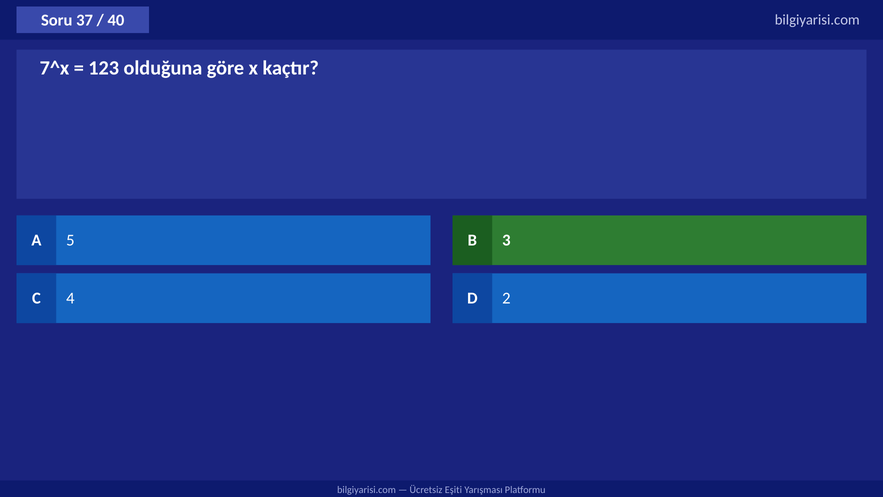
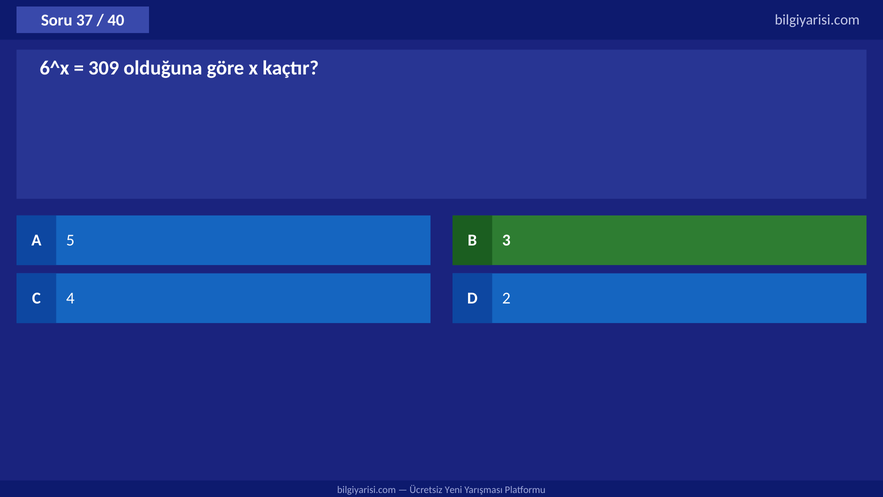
7^x: 7^x -> 6^x (54, 68)
123: 123 -> 309 (104, 68)
Eşiti: Eşiti -> Yeni (453, 490)
